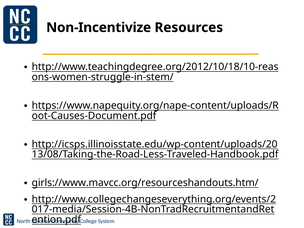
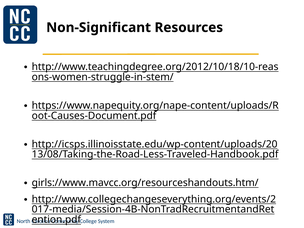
Non-Incentivize: Non-Incentivize -> Non-Significant (99, 28)
